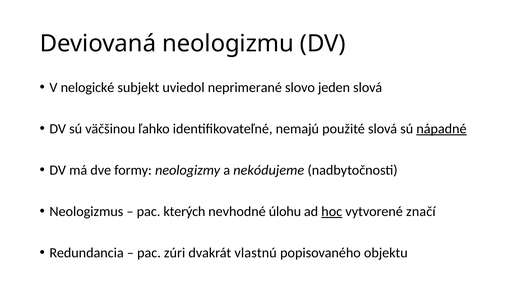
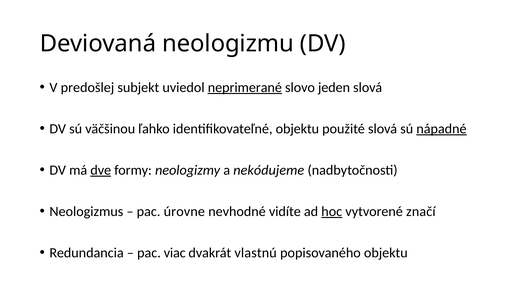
nelogické: nelogické -> predošlej (87, 87)
neprimerané underline: none -> present (245, 87)
identifikovateľné nemajú: nemajú -> objektu (297, 129)
dve underline: none -> present (101, 170)
kterých: kterých -> úrovne (184, 211)
úlohu: úlohu -> vidíte (285, 211)
zúri: zúri -> viac (175, 253)
